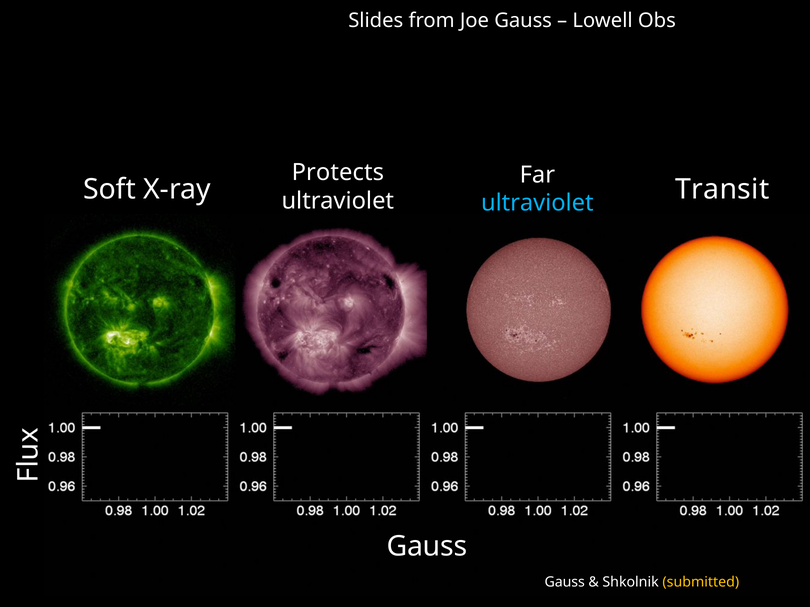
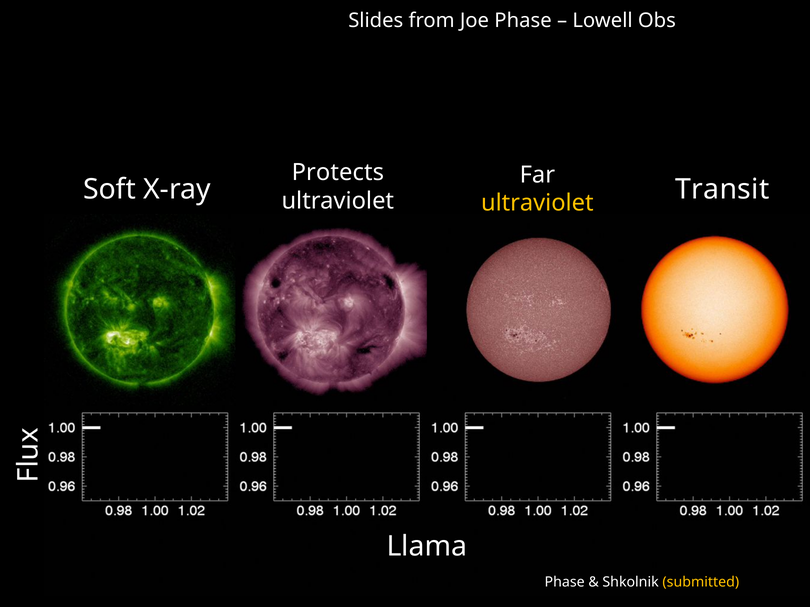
Joe Gauss: Gauss -> Phase (523, 21)
ultraviolet colour: light blue -> yellow (537, 203)
Gauss: Gauss -> Llama (427, 547)
Gauss: Gauss -> Phase (565, 583)
